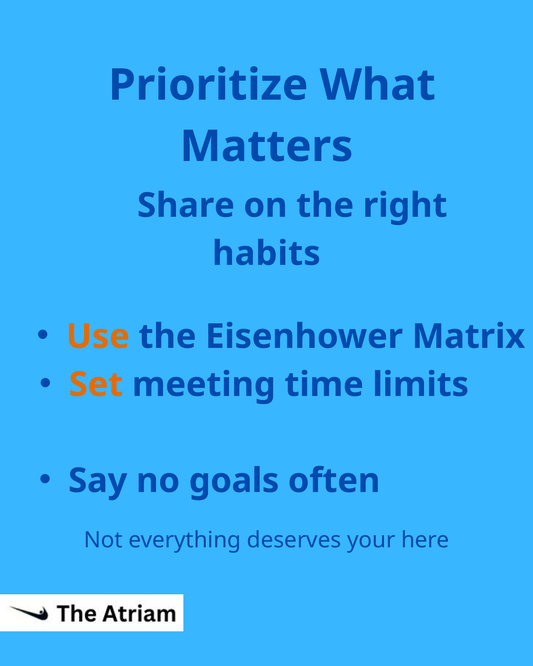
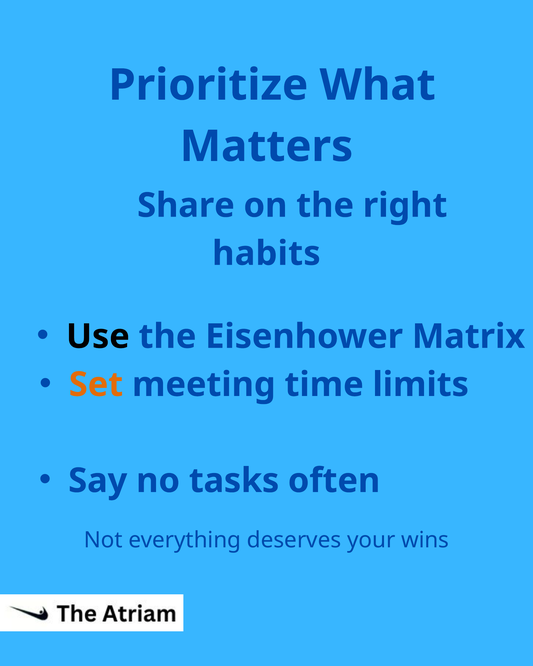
Use colour: orange -> black (98, 337)
goals: goals -> tasks (234, 481)
here: here -> wins (425, 540)
